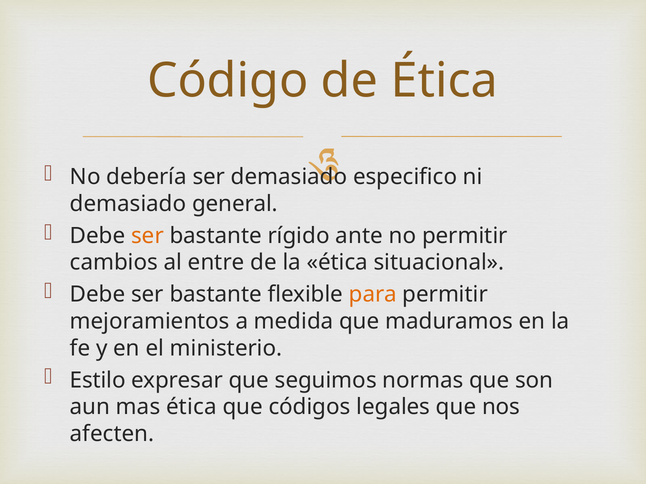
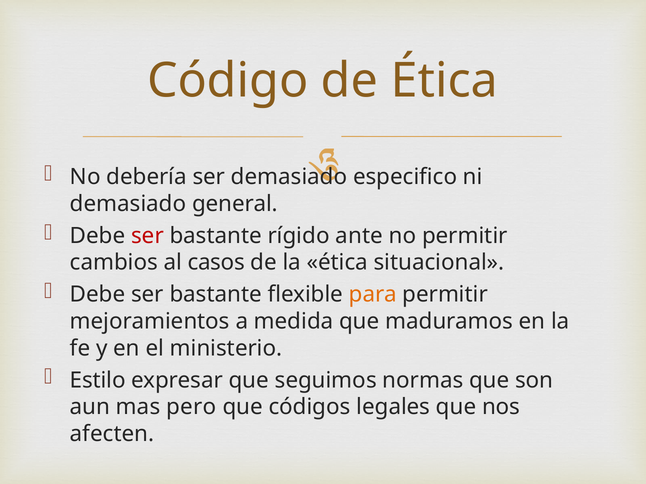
ser colour: orange -> red (147, 236)
entre: entre -> casos (216, 263)
mas ética: ética -> pero (191, 407)
